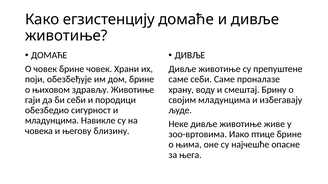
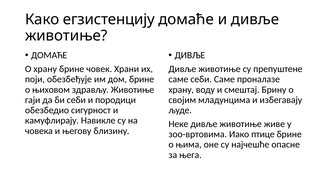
О човек: човек -> храну (45, 69)
младунцима: младунцима -> камуфлирају (52, 121)
